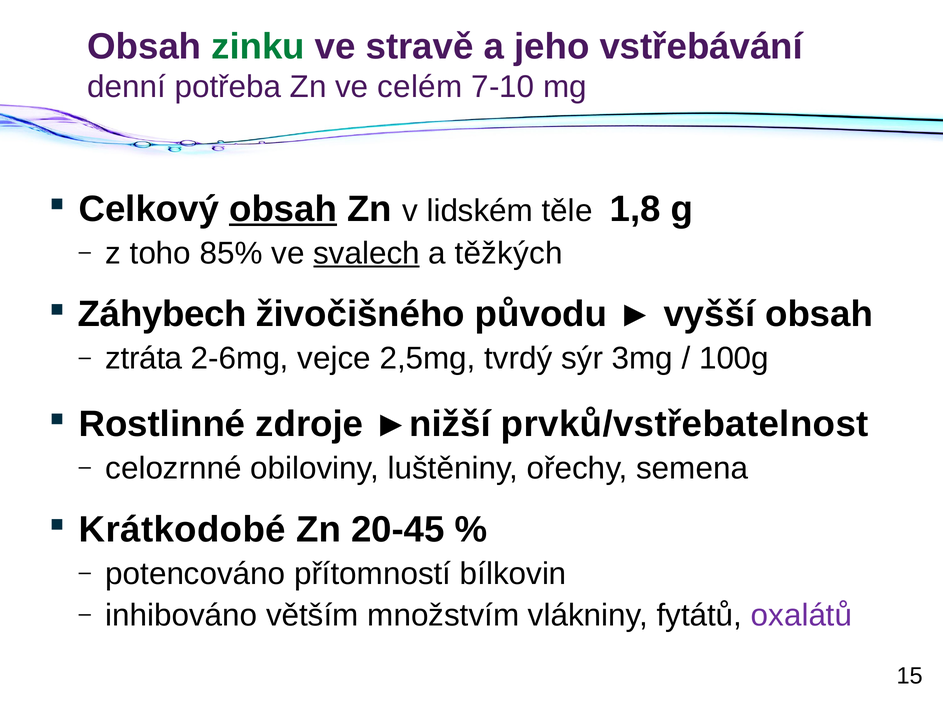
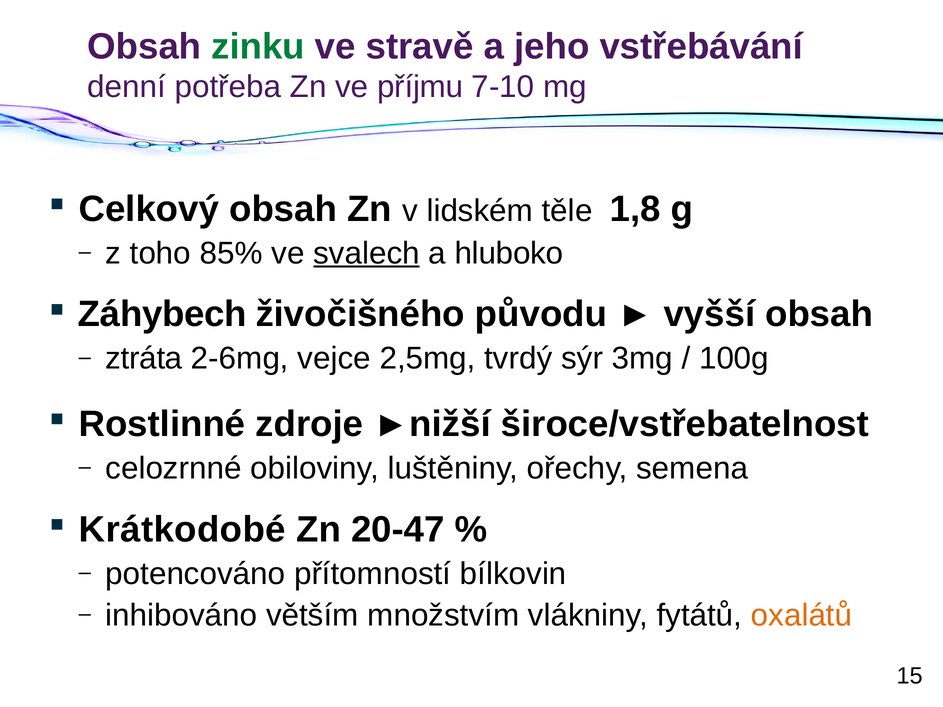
celém: celém -> příjmu (420, 87)
obsah underline: present -> none (283, 209)
těžkých: těžkých -> hluboko (509, 253)
prvků/vstřebatelnost: prvků/vstřebatelnost -> široce/vstřebatelnost (685, 424)
20-45: 20-45 -> 20-47 (398, 530)
oxalátů colour: purple -> orange (802, 615)
